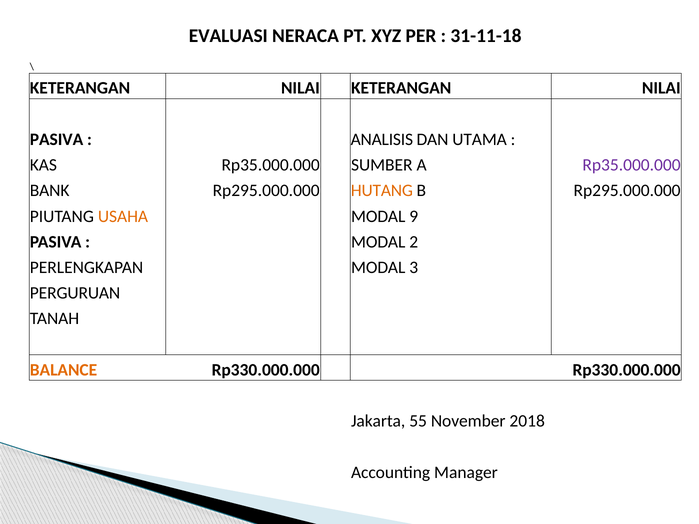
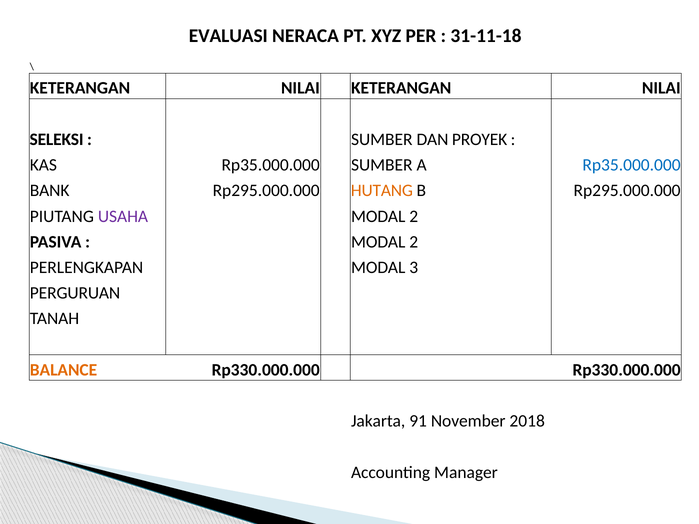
PASIVA: PASIVA -> SELEKSI (57, 140)
ANALISIS: ANALISIS -> SUMBER (382, 140)
UTAMA: UTAMA -> PROYEK (480, 140)
Rp35.000.000 colour: purple -> blue (632, 165)
USAHA colour: orange -> purple (123, 216)
9: 9 -> 2 (414, 216)
55: 55 -> 91 (418, 421)
